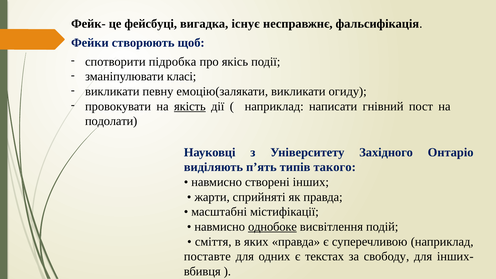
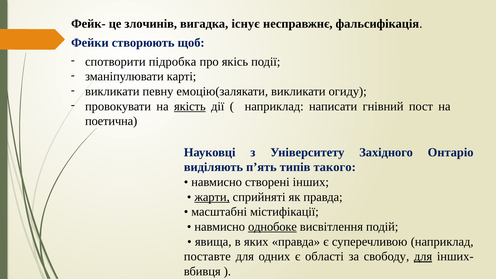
фейсбуці: фейсбуці -> злочинів (151, 24)
класі: класі -> карті (182, 77)
подолати: подолати -> поетична (111, 121)
жарти underline: none -> present (212, 197)
сміття: сміття -> явища (213, 242)
текстах: текстах -> області (325, 257)
для underline: none -> present (423, 257)
